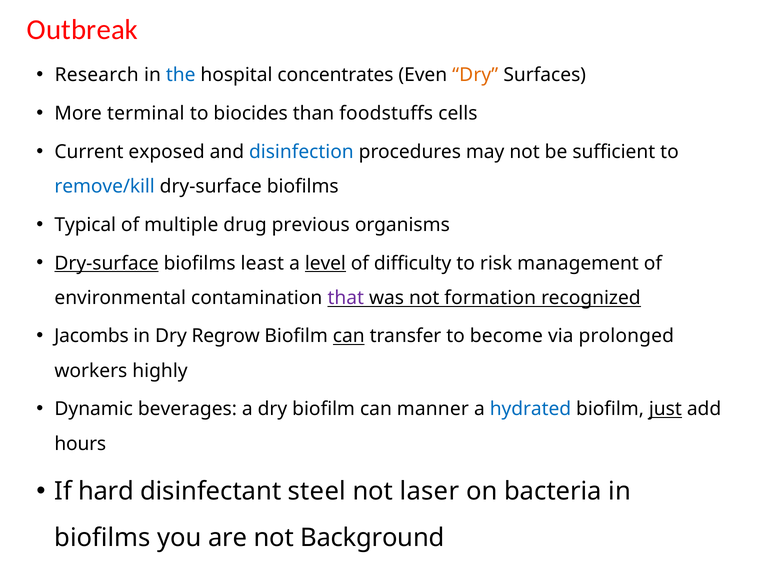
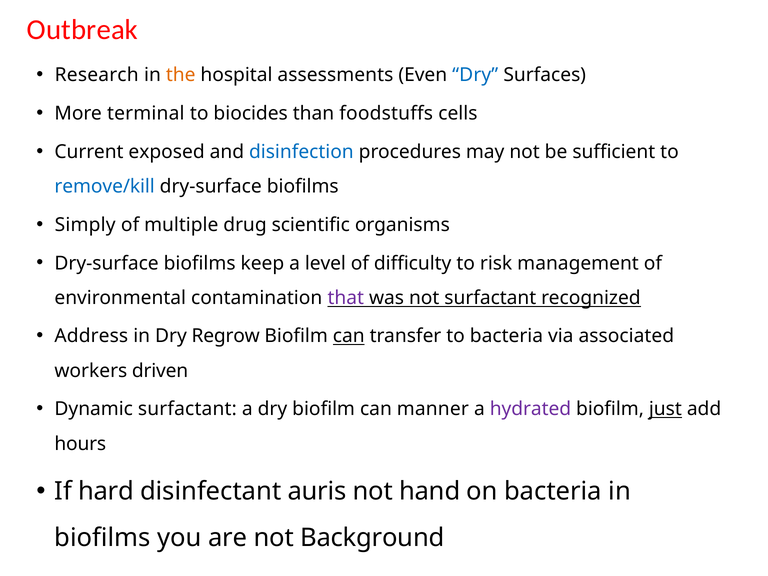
the colour: blue -> orange (181, 75)
concentrates: concentrates -> assessments (335, 75)
Dry colour: orange -> blue (475, 75)
Typical: Typical -> Simply (85, 225)
previous: previous -> scientific (311, 225)
Dry-surface underline: present -> none (107, 263)
least: least -> keep (262, 263)
level underline: present -> none (325, 263)
not formation: formation -> surfactant (490, 298)
Jacombs: Jacombs -> Address (91, 336)
to become: become -> bacteria (506, 336)
prolonged: prolonged -> associated (626, 336)
highly: highly -> driven (160, 371)
Dynamic beverages: beverages -> surfactant (187, 409)
hydrated colour: blue -> purple (530, 409)
steel: steel -> auris (317, 491)
laser: laser -> hand (430, 491)
